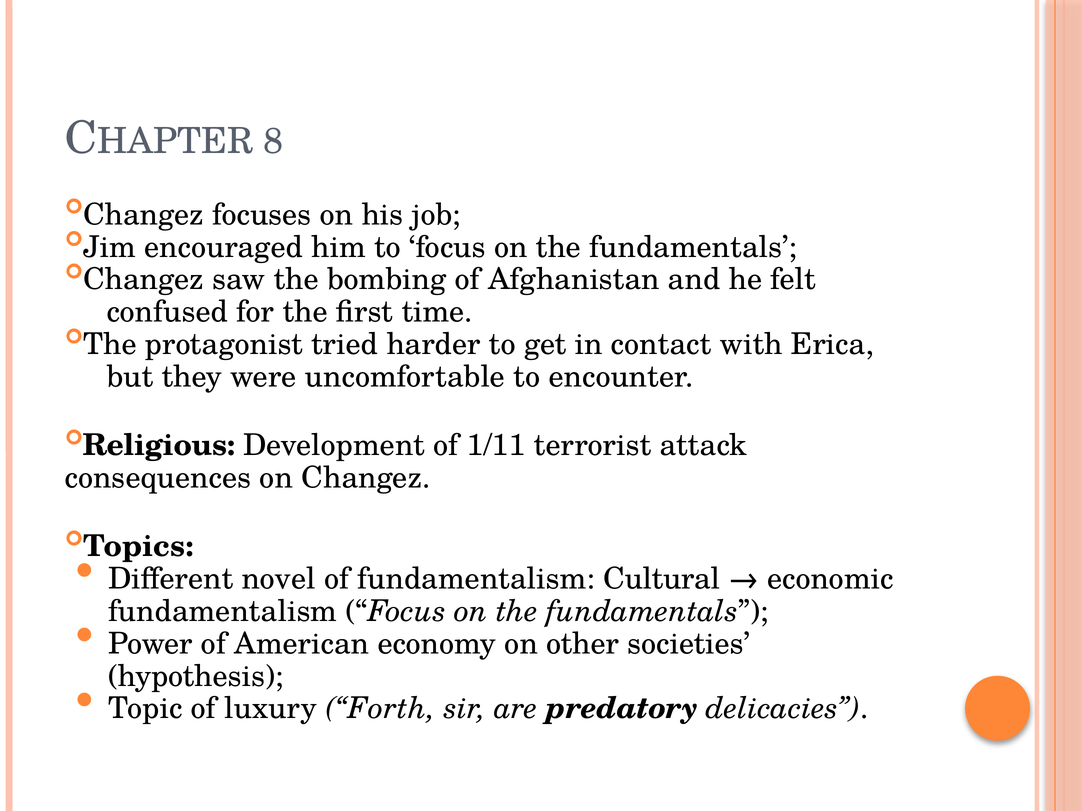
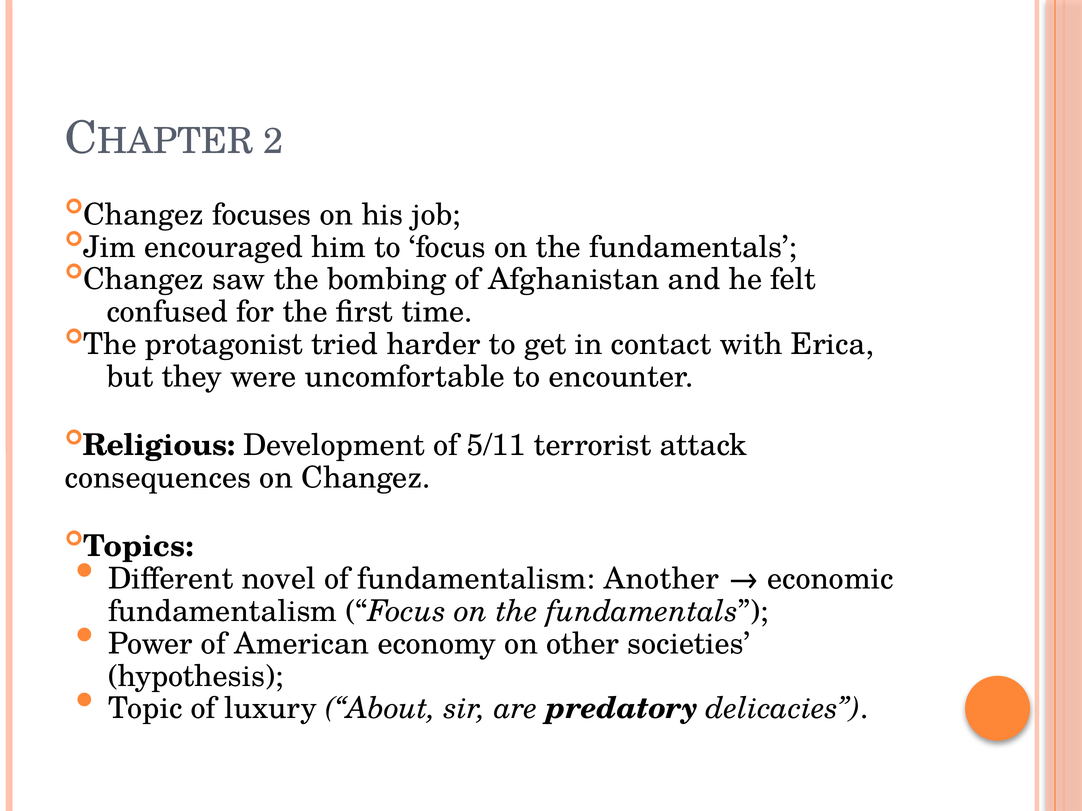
8: 8 -> 2 (273, 141)
1/11: 1/11 -> 5/11 (496, 446)
Cultural: Cultural -> Another (661, 579)
Forth: Forth -> About (381, 709)
